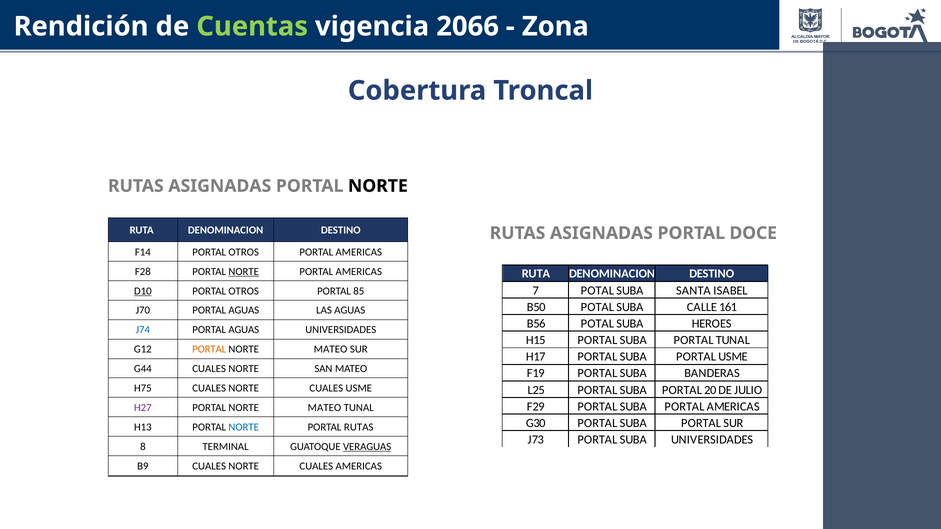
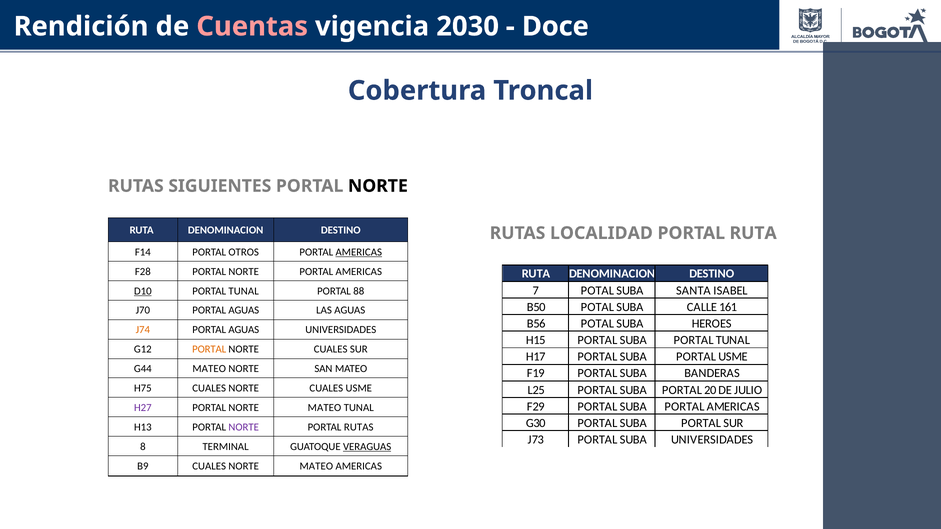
Cuentas colour: light green -> pink (252, 26)
2066: 2066 -> 2030 (468, 26)
Zona: Zona -> Doce (555, 26)
ASIGNADAS: ASIGNADAS -> SIGUIENTES (220, 186)
ASIGNADAS: ASIGNADAS -> LOCALIDAD (601, 233)
PORTAL DOCE: DOCE -> RUTA (753, 233)
AMERICAS underline: none -> present (359, 252)
NORTE underline: present -> none (244, 272)
OTROS: OTROS -> TUNAL (244, 291)
85: 85 -> 88 (359, 291)
J74 colour: blue -> orange (143, 330)
MATEO: MATEO -> CUALES (331, 349)
G44 CUALES: CUALES -> MATEO (209, 369)
NORTE colour: blue -> purple (244, 427)
CUALES: CUALES -> MATEO (316, 467)
